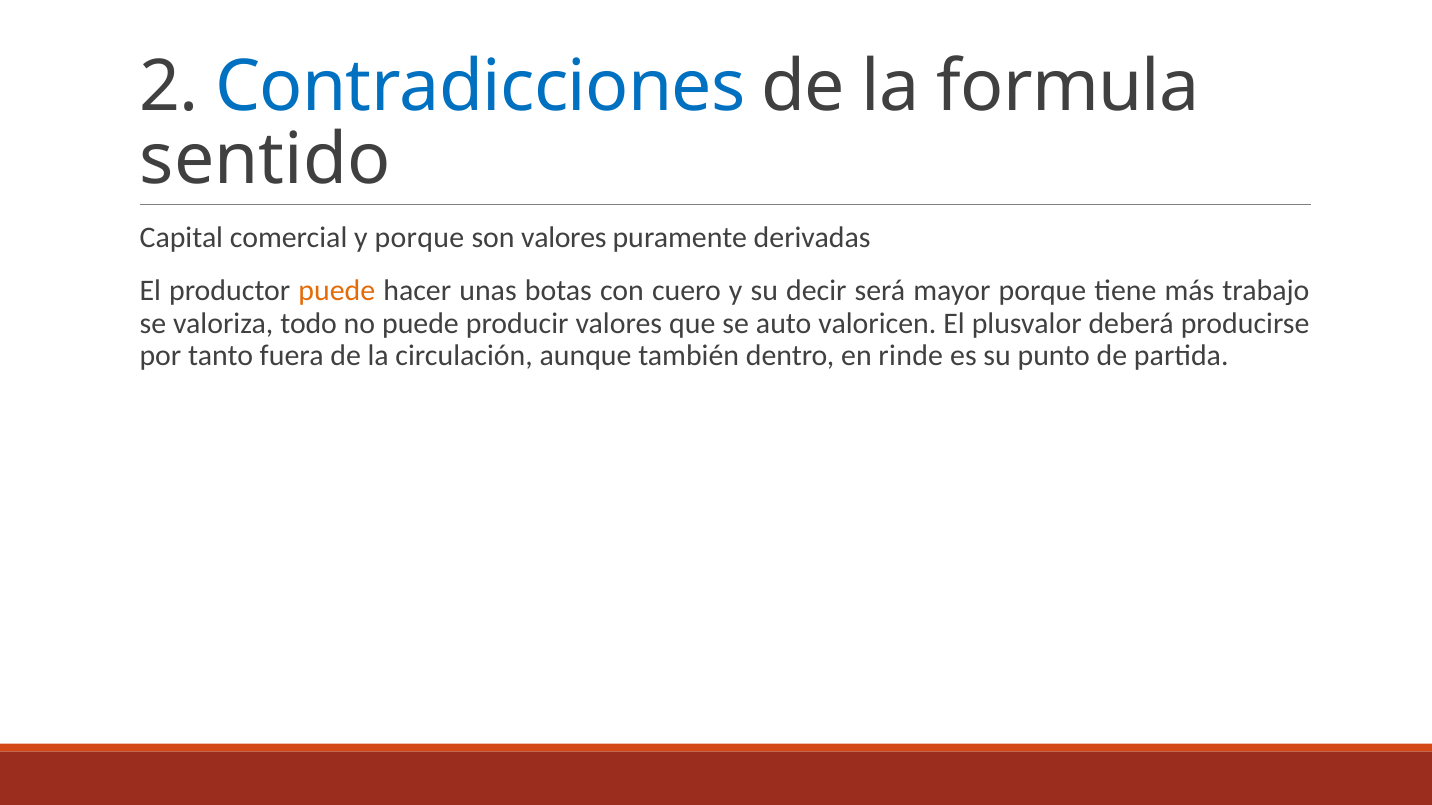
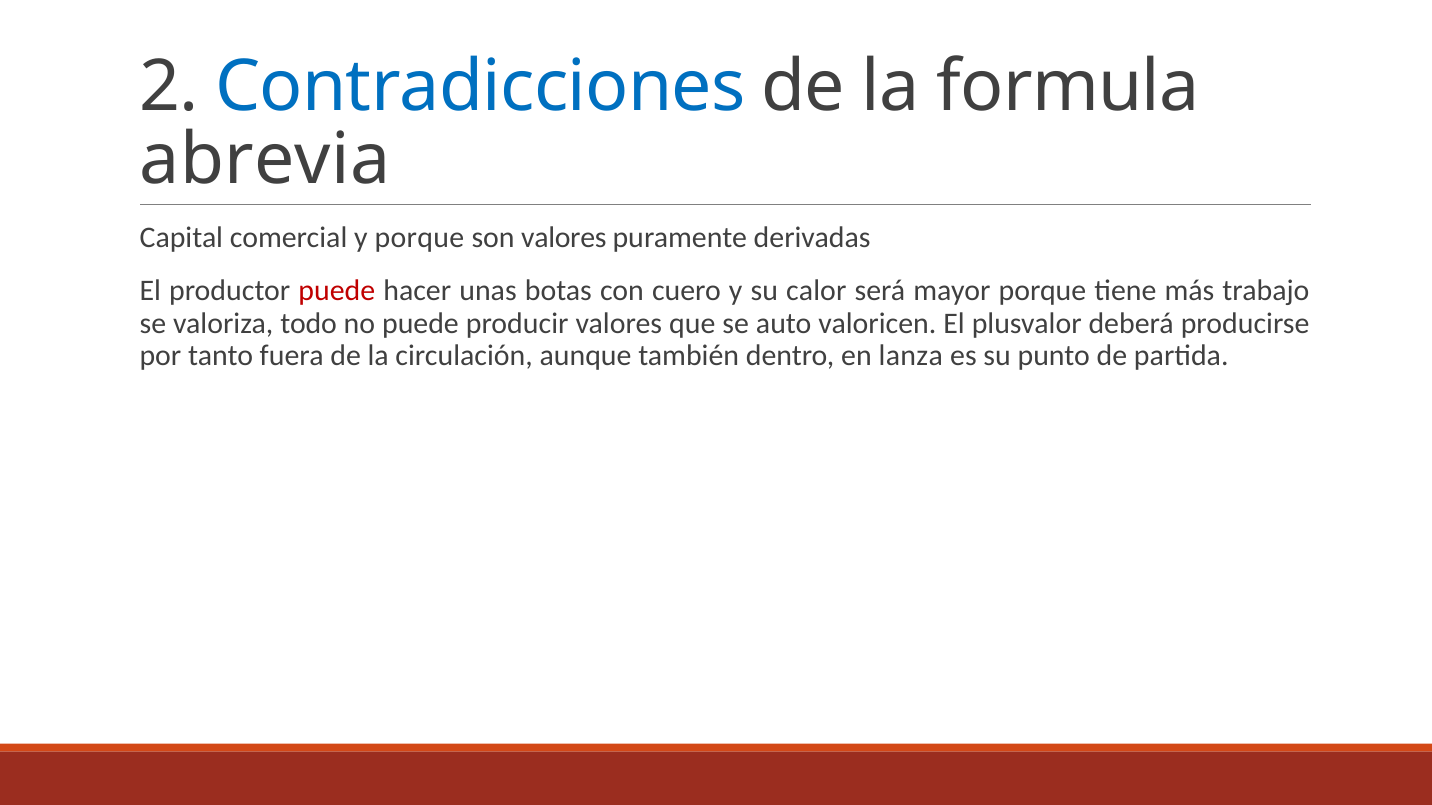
sentido: sentido -> abrevia (265, 160)
puede colour: orange -> red (337, 291)
decir: decir -> calor (816, 291)
rinde: rinde -> lanza (911, 356)
